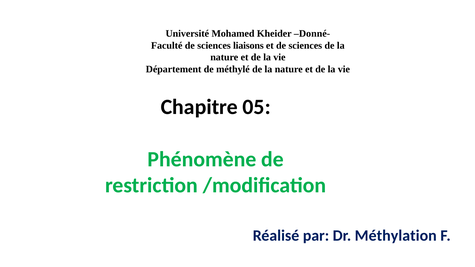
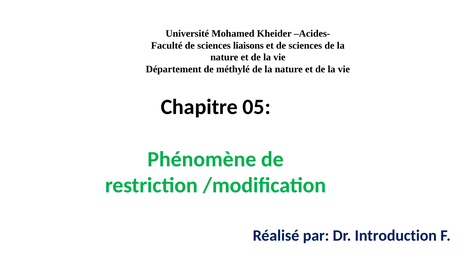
Donné-: Donné- -> Acides- (312, 34)
Méthylation: Méthylation -> Introduction (396, 236)
